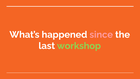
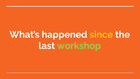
since colour: pink -> yellow (101, 35)
